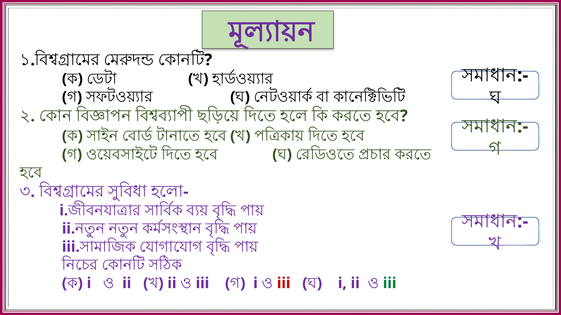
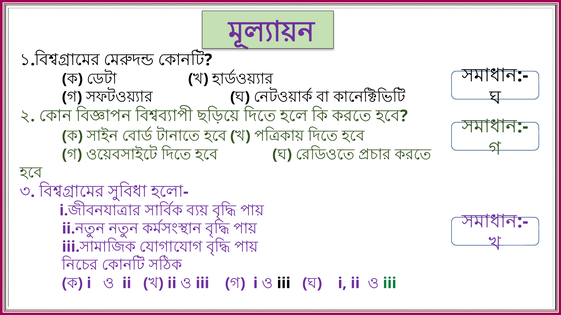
iii colour: red -> black (284, 284)
